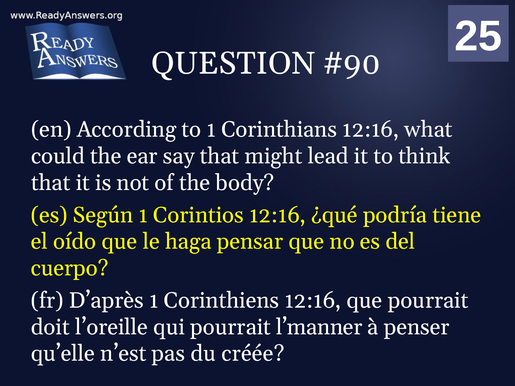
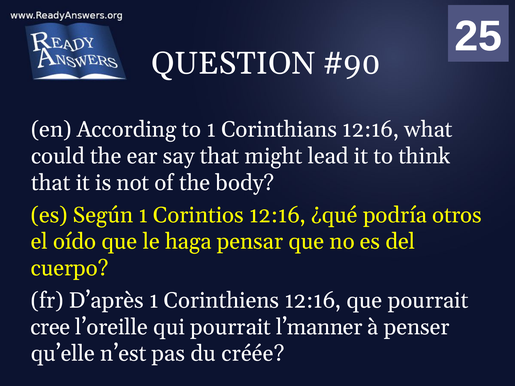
tiene: tiene -> otros (457, 215)
doit: doit -> cree (50, 327)
